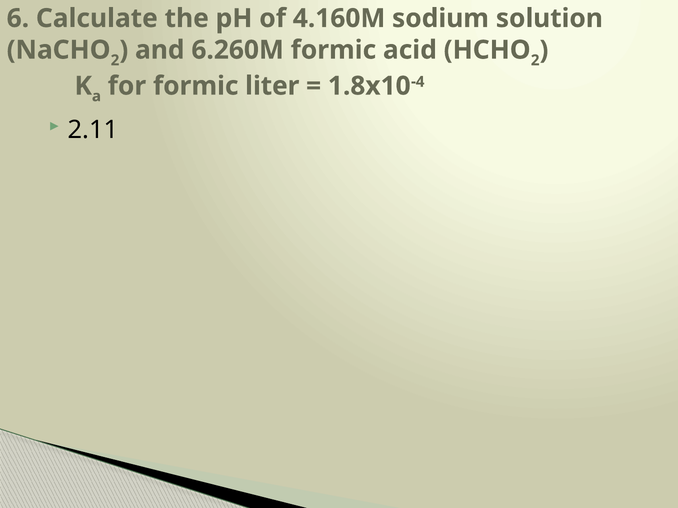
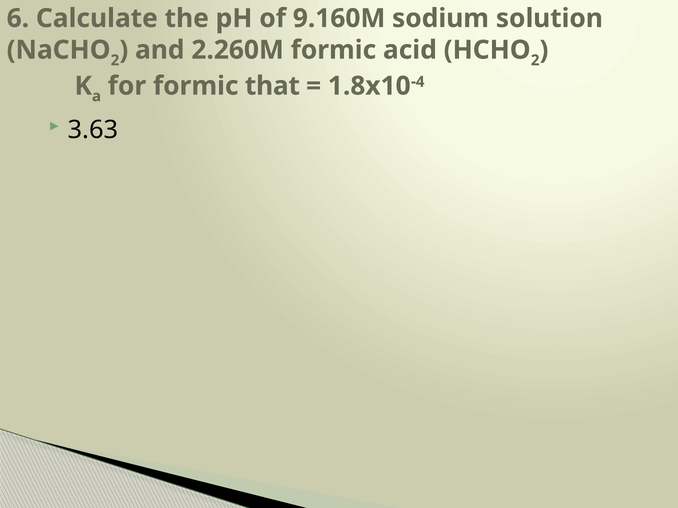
4.160M: 4.160M -> 9.160M (339, 18)
6.260M: 6.260M -> 2.260M (238, 50)
liter: liter -> that (272, 86)
2.11: 2.11 -> 3.63 (93, 130)
